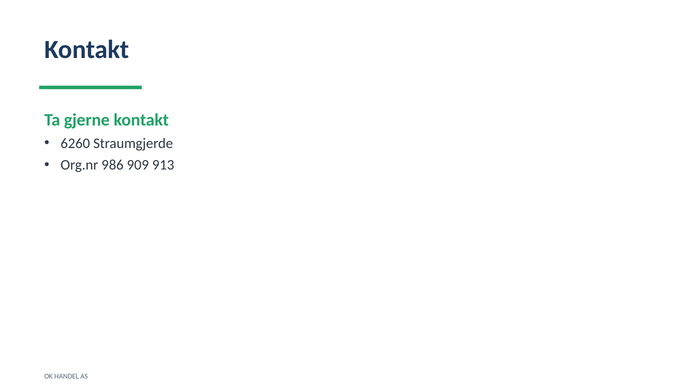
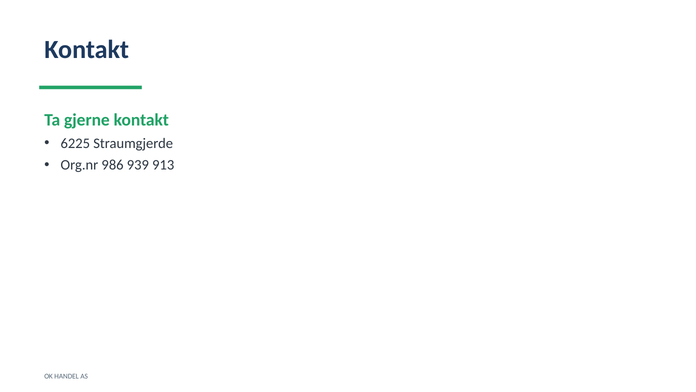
6260: 6260 -> 6225 (75, 143)
909: 909 -> 939 (138, 165)
